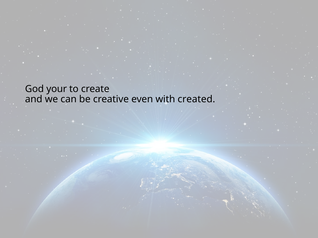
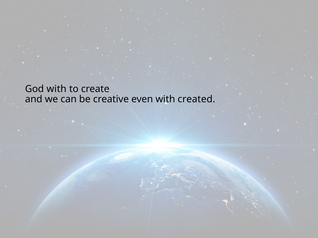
God your: your -> with (57, 89)
